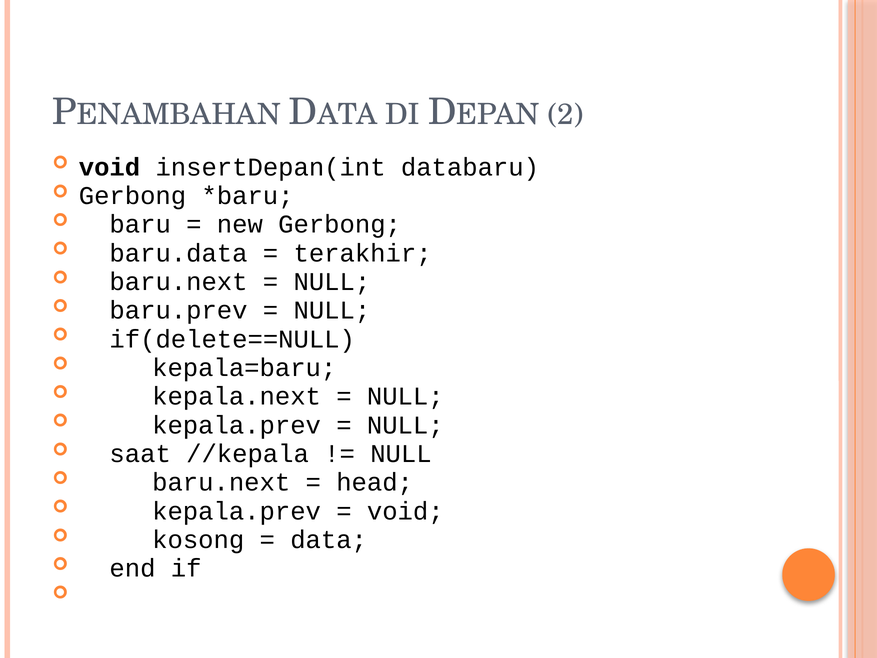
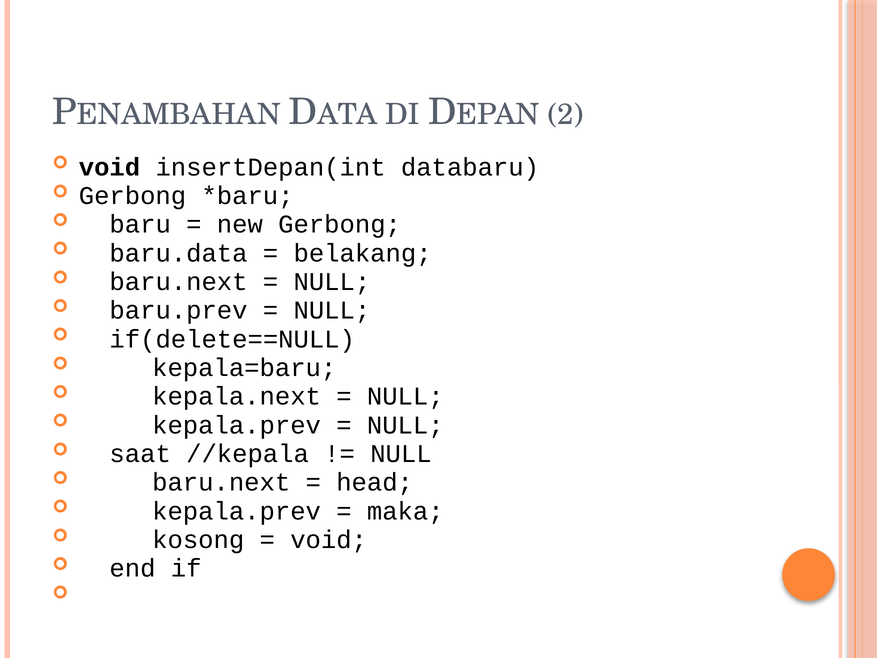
terakhir: terakhir -> belakang (363, 253)
void: void -> maka (405, 511)
data: data -> void (329, 540)
